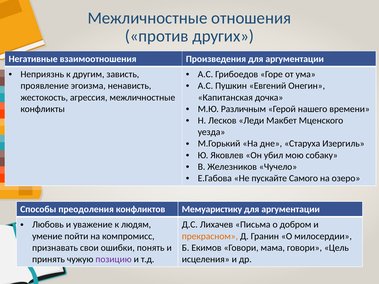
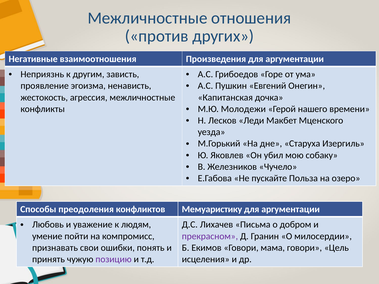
Различным: Различным -> Молодежи (243, 109)
Самого: Самого -> Польза (303, 178)
прекрасном colour: orange -> purple (210, 236)
